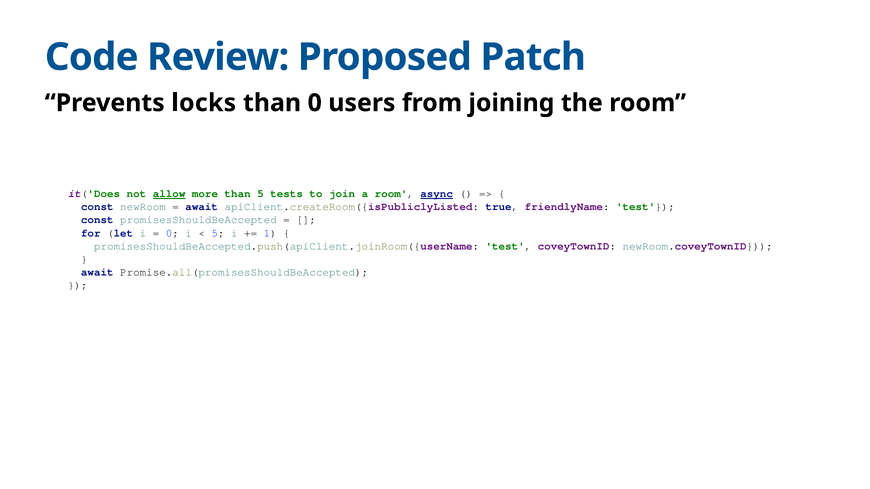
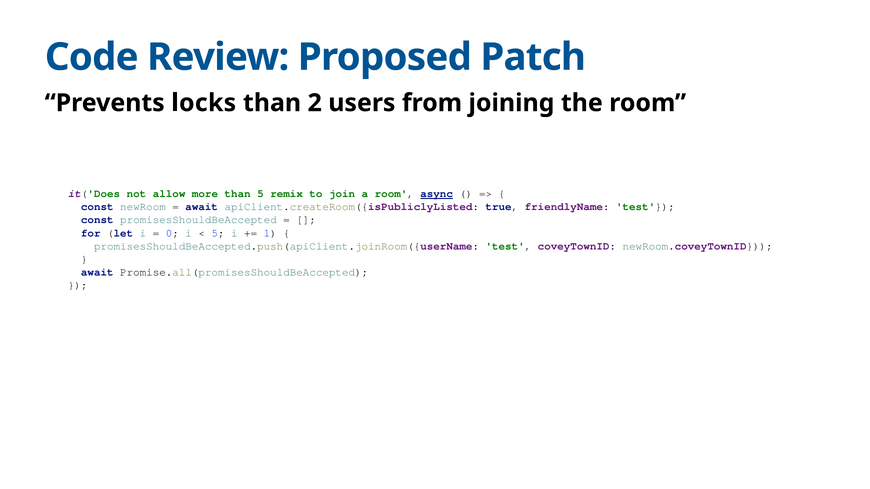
than 0: 0 -> 2 (315, 103)
allow underline: present -> none (169, 194)
tests: tests -> remix (287, 194)
